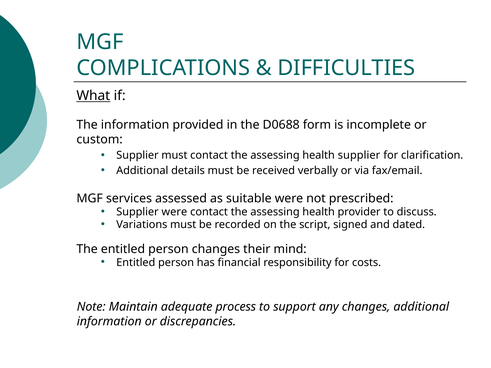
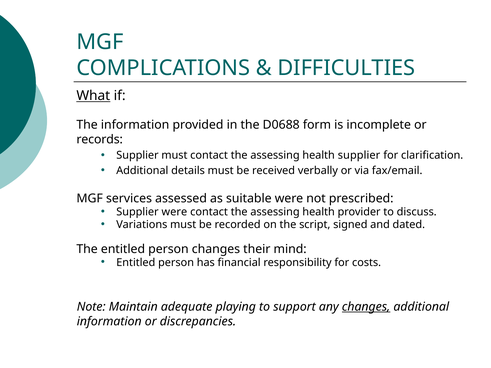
custom: custom -> records (100, 139)
process: process -> playing (236, 307)
changes underline: none -> present (366, 307)
